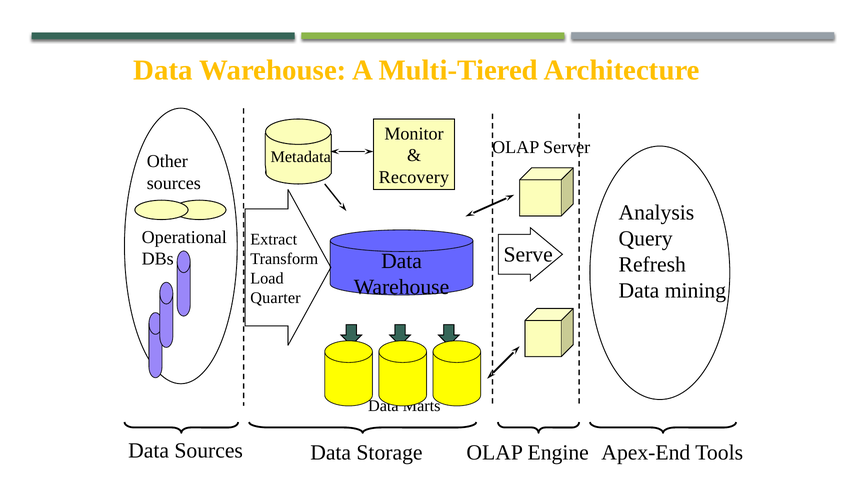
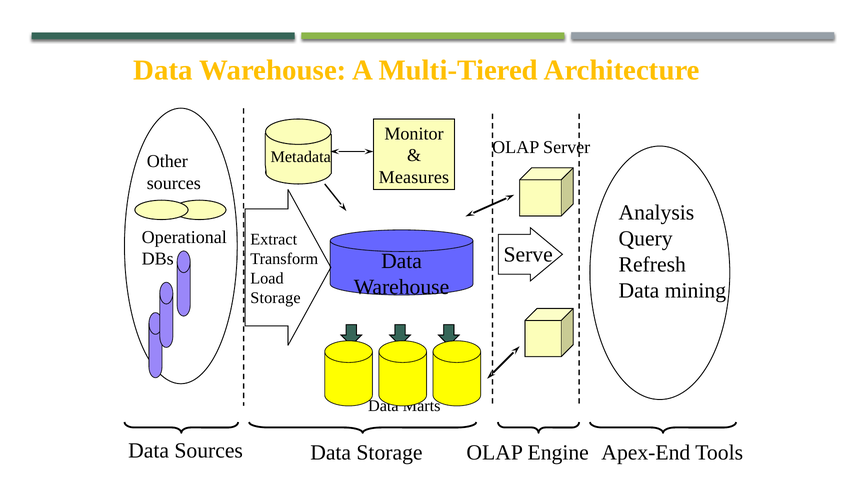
Recovery: Recovery -> Measures (414, 177)
Quarter: Quarter -> Storage (276, 298)
